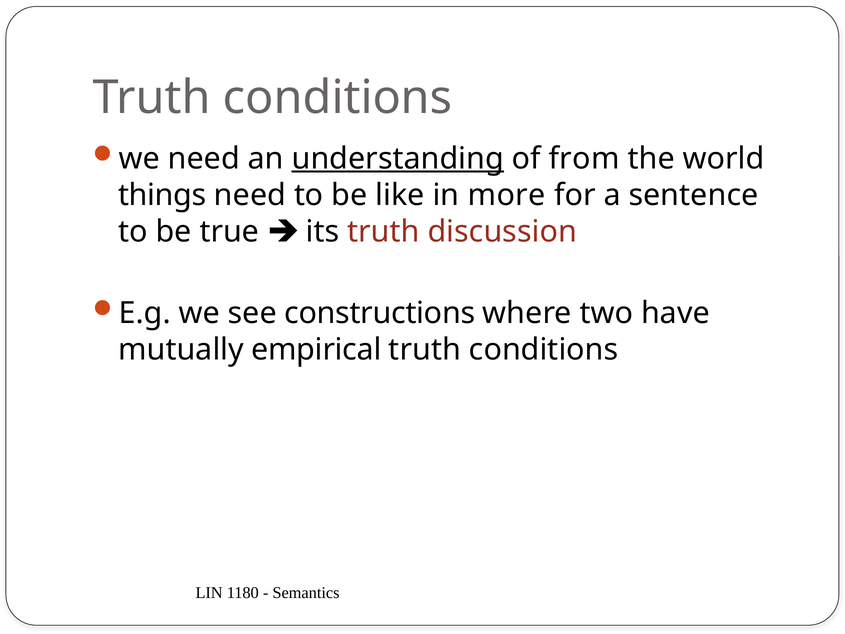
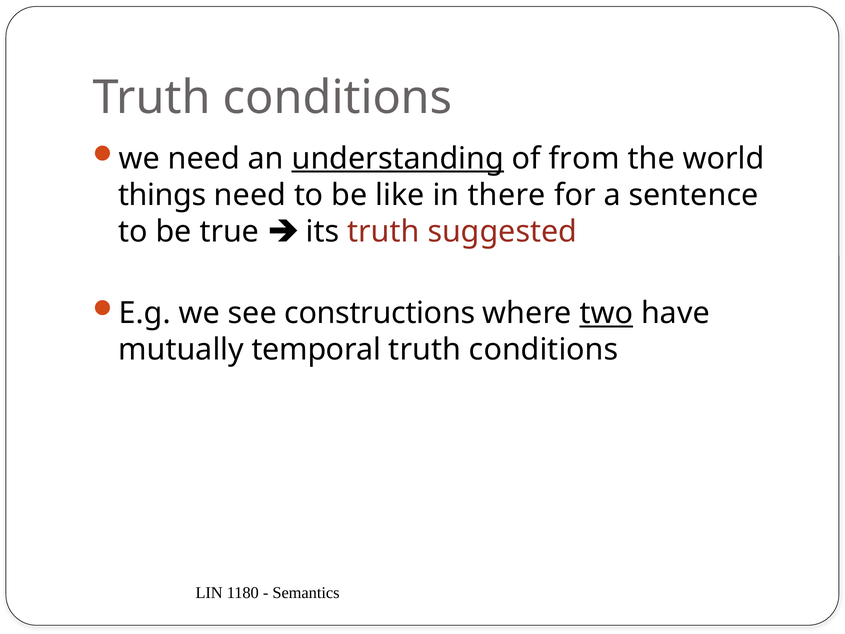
more: more -> there (507, 195)
discussion: discussion -> suggested (502, 232)
two underline: none -> present (606, 313)
empirical: empirical -> temporal (316, 350)
